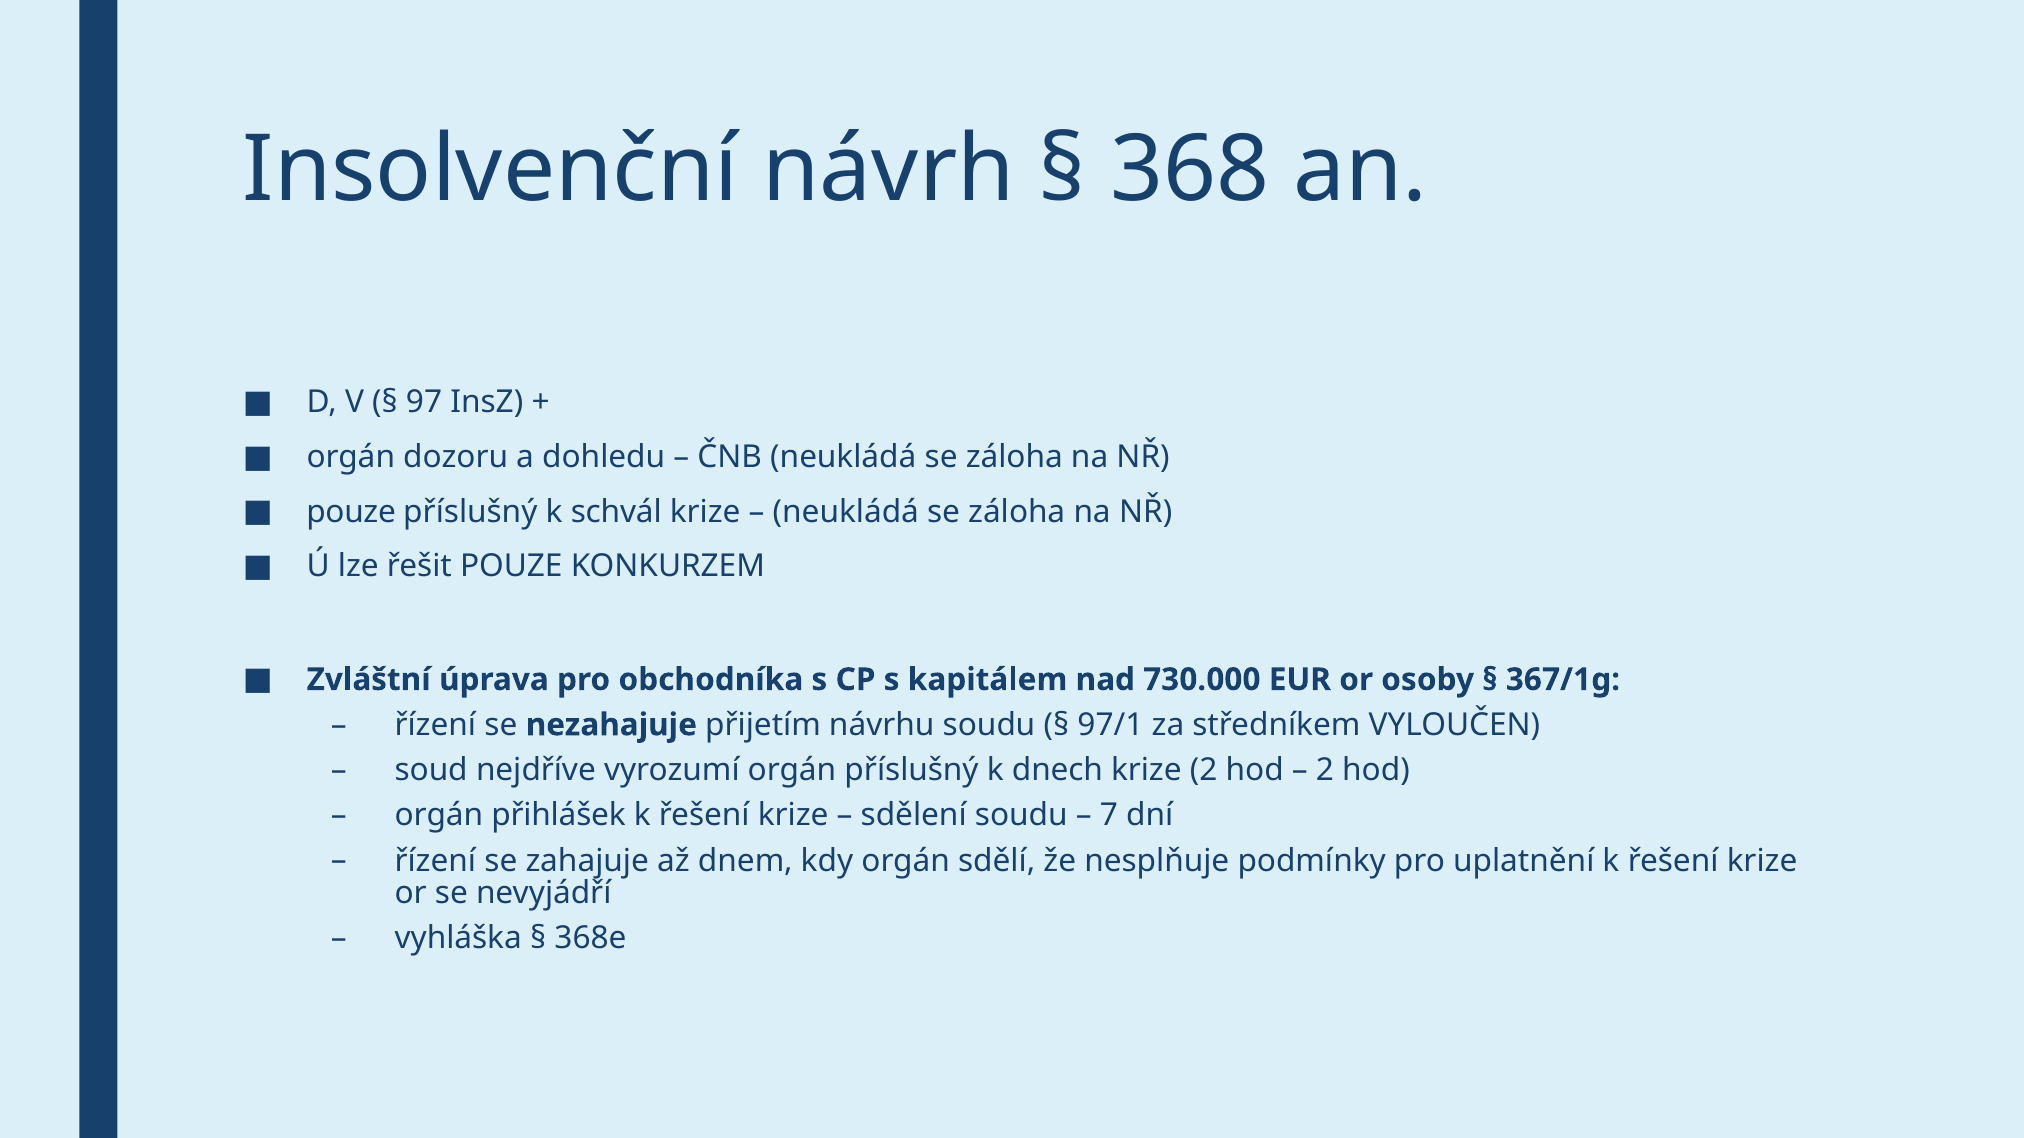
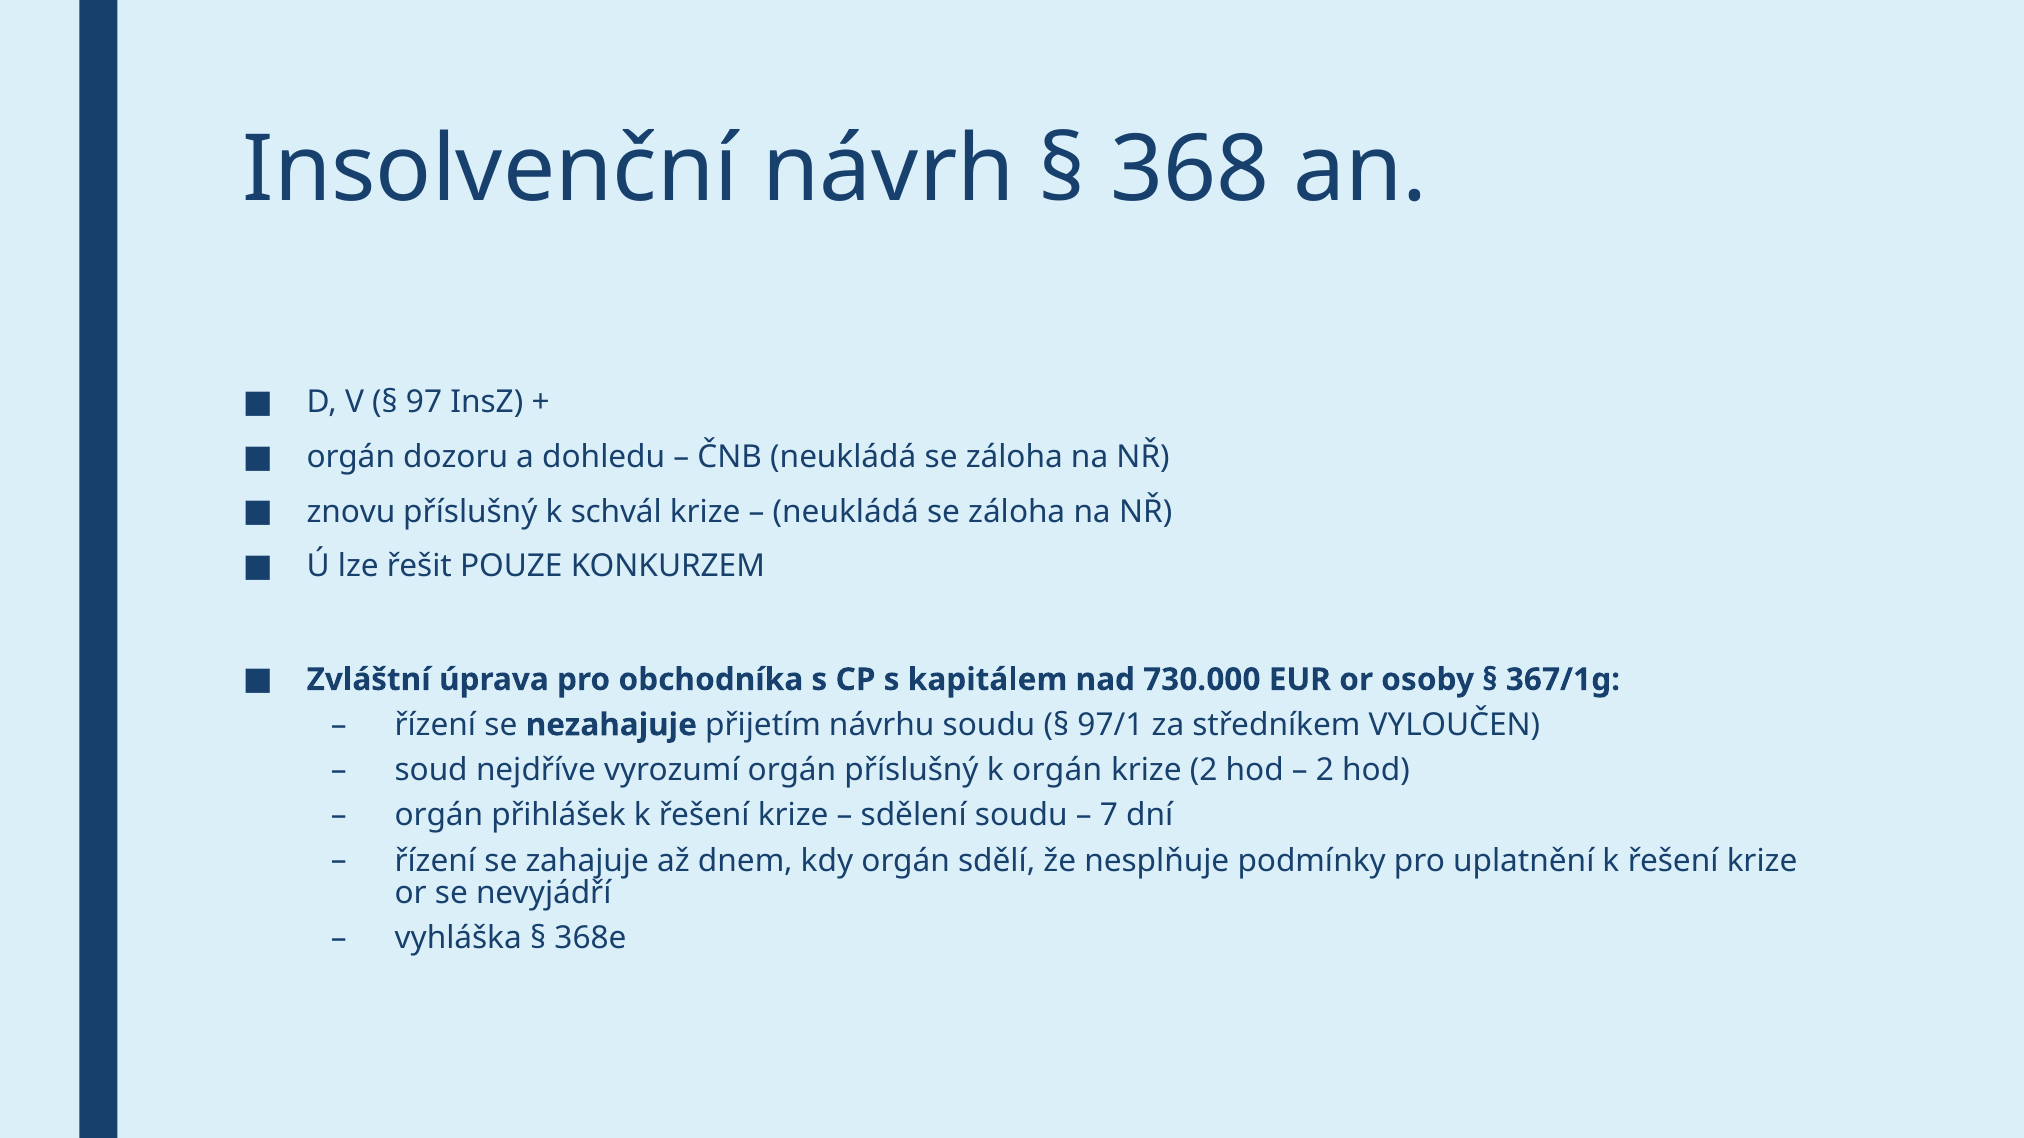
pouze: pouze -> znovu (351, 512)
k dnech: dnech -> orgán (1057, 770)
